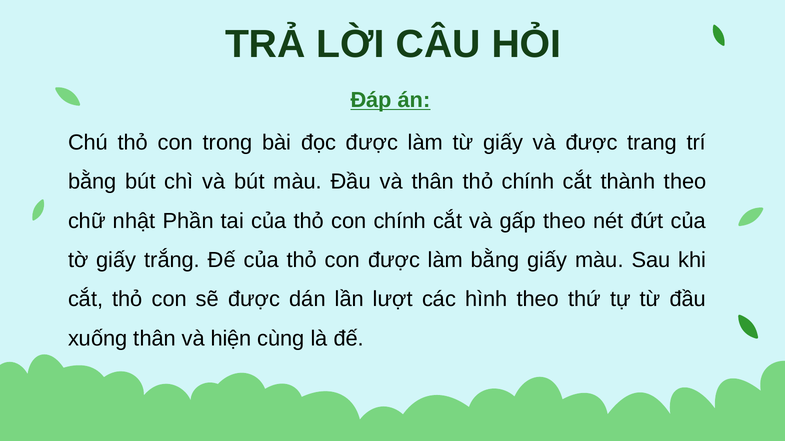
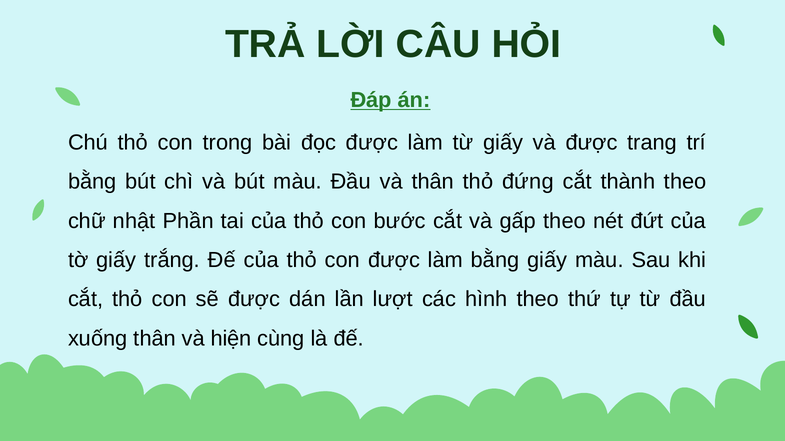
thỏ chính: chính -> đứng (528, 182)
con chính: chính -> bước (400, 221)
